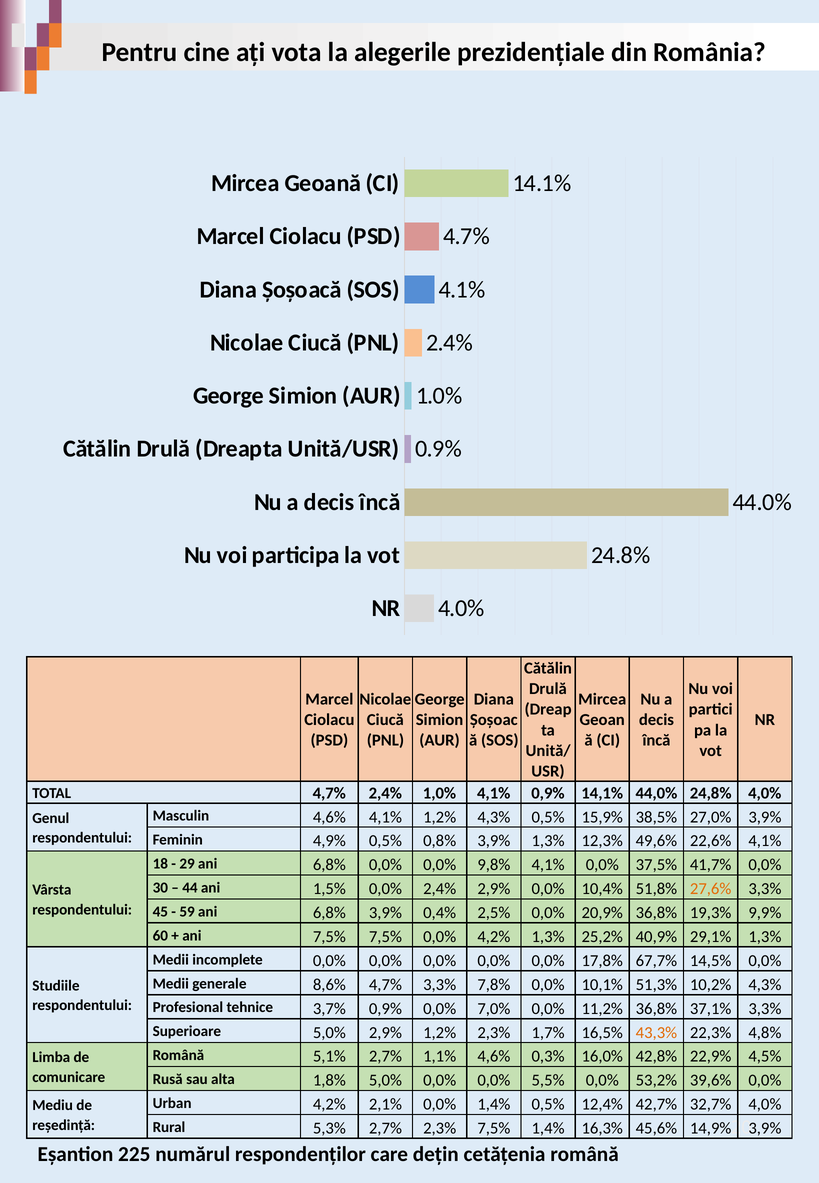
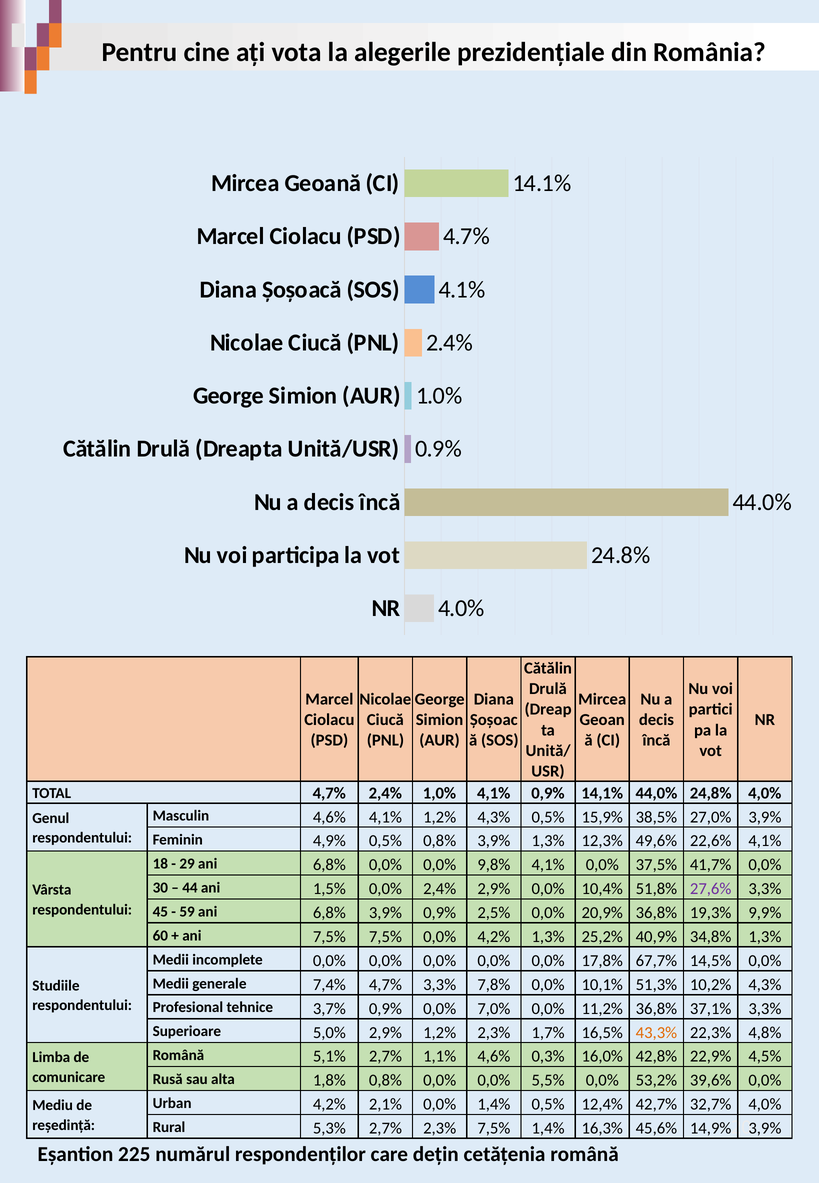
27,6% colour: orange -> purple (711, 889)
3,9% 0,4%: 0,4% -> 0,9% (440, 913)
29,1%: 29,1% -> 34,8% (711, 937)
8,6%: 8,6% -> 7,4% (329, 985)
1,8% 5,0%: 5,0% -> 0,8% (385, 1080)
